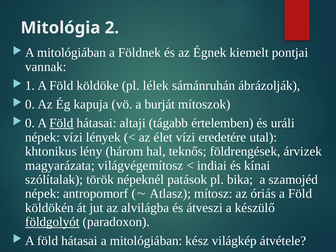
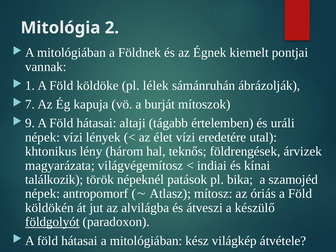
0: 0 -> 7 (30, 104)
0: 0 -> 9 (30, 123)
Föld underline: present -> none (61, 123)
szólítalak: szólítalak -> találkozik (54, 180)
